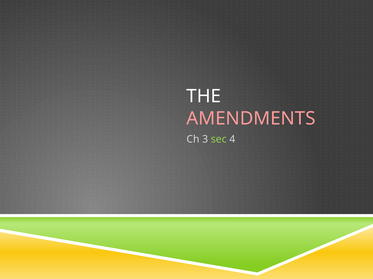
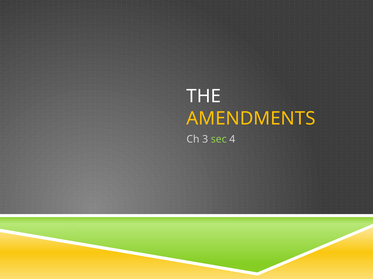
AMENDMENTS colour: pink -> yellow (251, 119)
